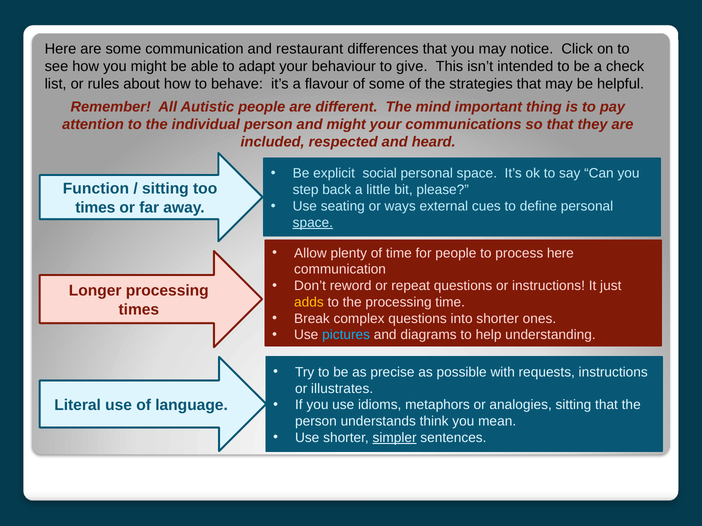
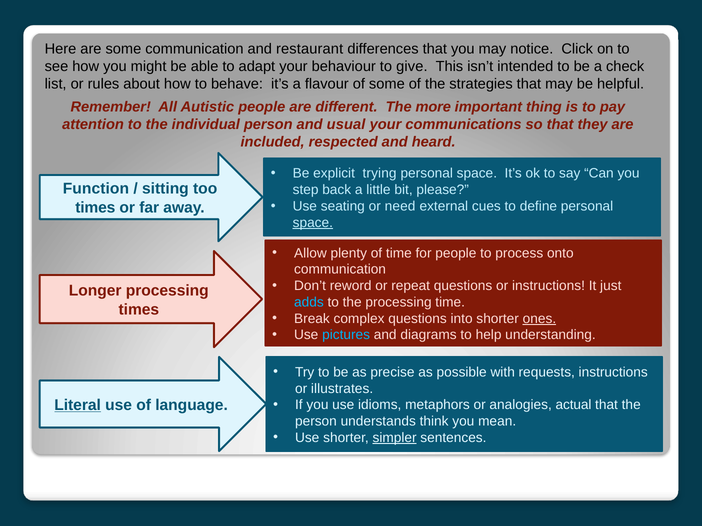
mind: mind -> more (433, 107)
and might: might -> usual (346, 124)
social: social -> trying (380, 174)
ways: ways -> need (400, 206)
process here: here -> onto (560, 253)
adds colour: yellow -> light blue (309, 302)
ones underline: none -> present (539, 319)
Literal underline: none -> present (78, 405)
analogies sitting: sitting -> actual (573, 405)
